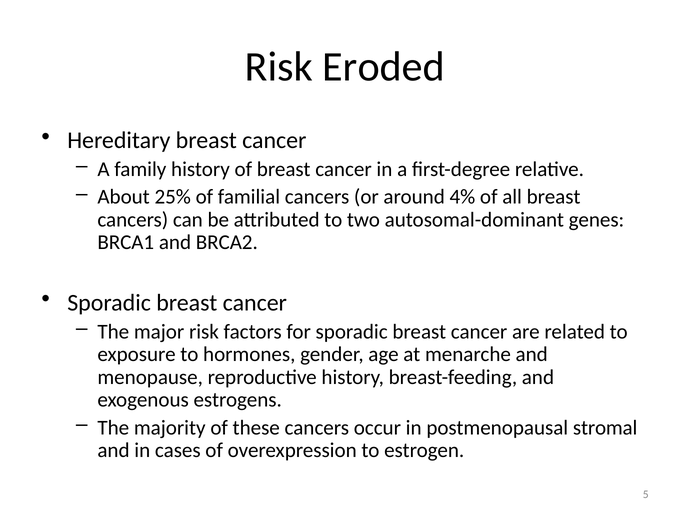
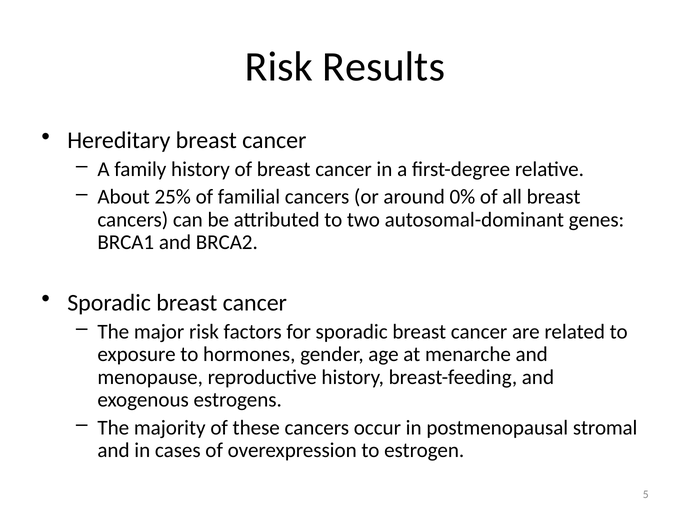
Eroded: Eroded -> Results (384, 67)
4%: 4% -> 0% (462, 197)
